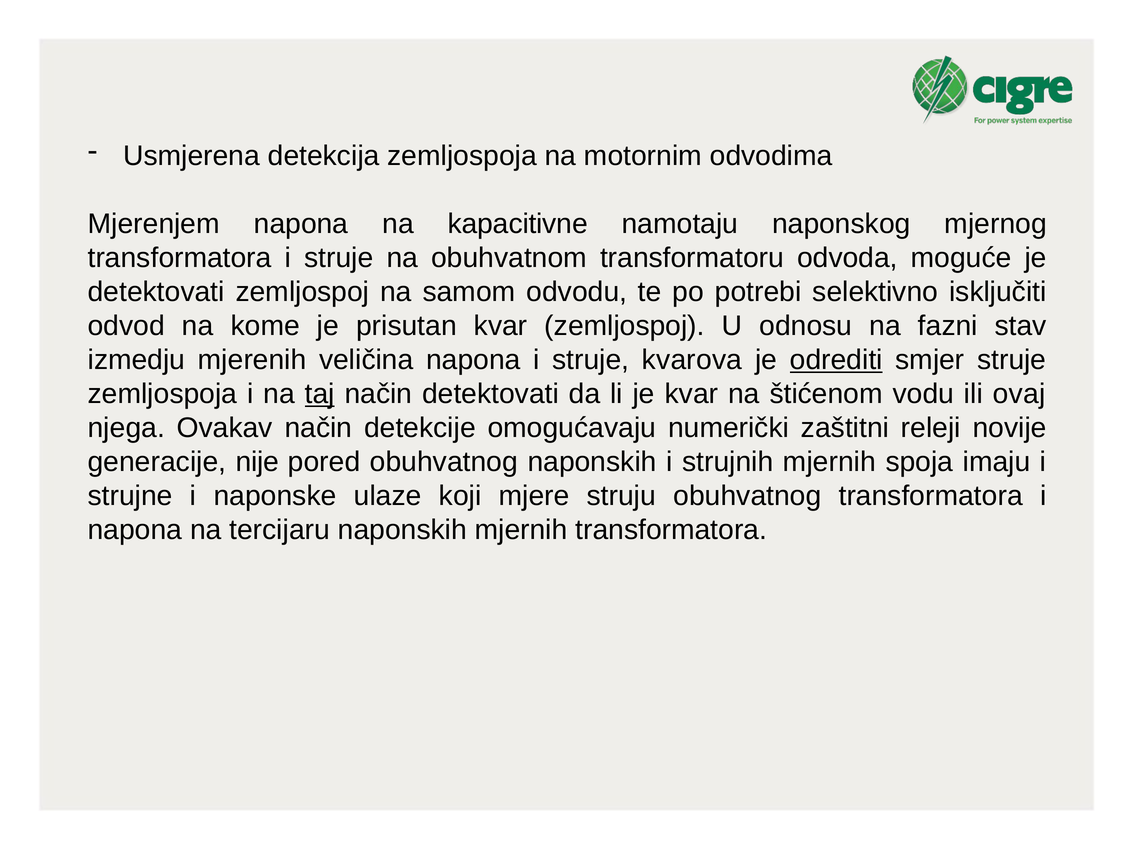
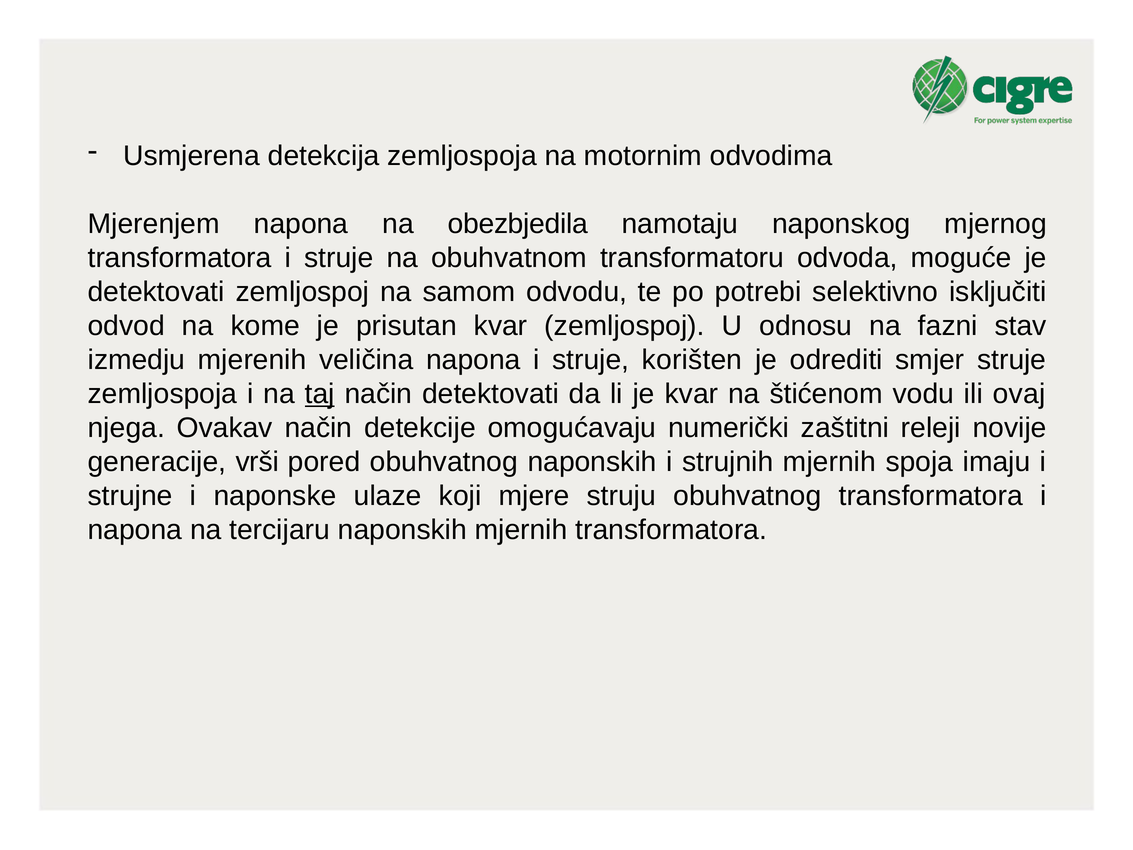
kapacitivne: kapacitivne -> obezbjedila (518, 224)
kvarova: kvarova -> korišten (692, 360)
odrediti underline: present -> none (836, 360)
nije: nije -> vrši (257, 462)
